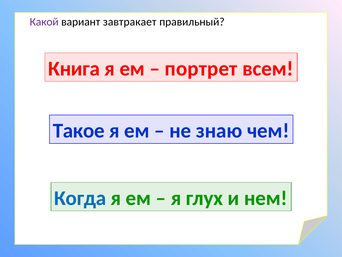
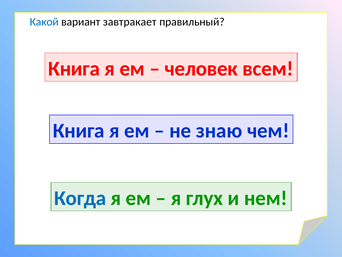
Какой colour: purple -> blue (44, 22)
портрет: портрет -> человек (201, 69)
Такое: Такое -> Книга (79, 130)
